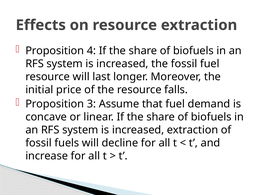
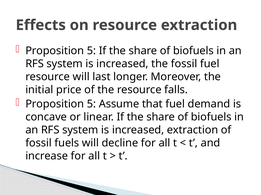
4: 4 -> 5 (91, 51)
3: 3 -> 5 (91, 104)
